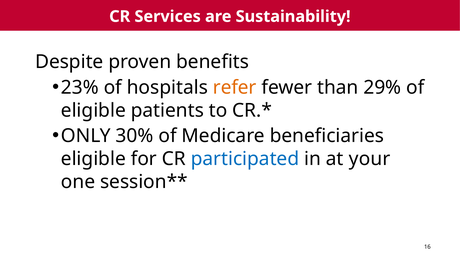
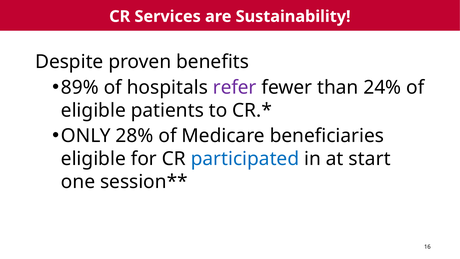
23%: 23% -> 89% (80, 87)
refer colour: orange -> purple (235, 87)
29%: 29% -> 24% (382, 87)
30%: 30% -> 28% (135, 136)
your: your -> start (370, 159)
